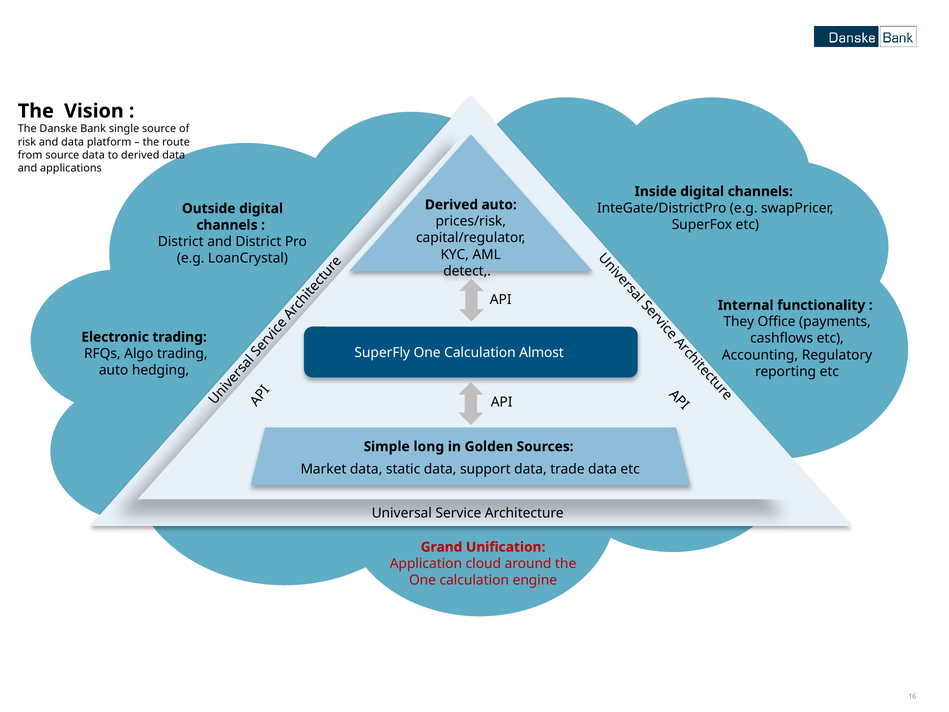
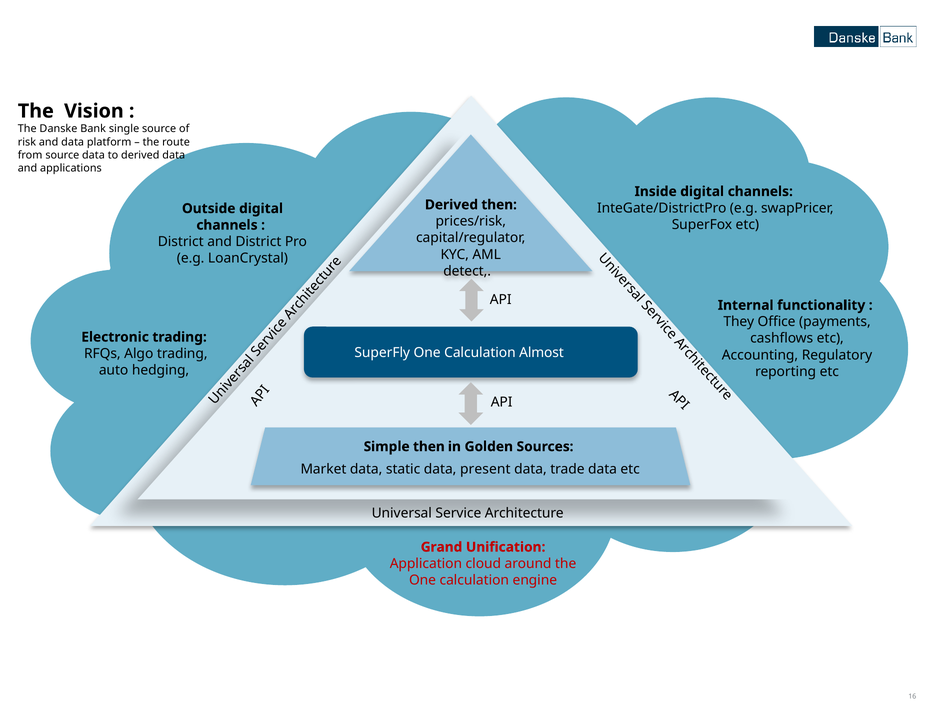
Derived auto: auto -> then (499, 205)
Simple long: long -> then (429, 446)
support: support -> present (485, 469)
